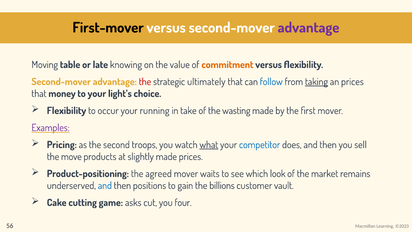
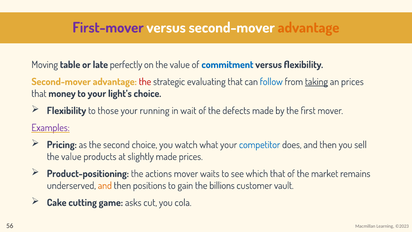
First-mover colour: black -> purple (108, 28)
advantage colour: purple -> orange (309, 28)
knowing: knowing -> perfectly (126, 65)
commitment colour: orange -> blue (227, 65)
ultimately: ultimately -> evaluating (206, 82)
occur: occur -> those (108, 111)
take: take -> wait (188, 111)
wasting: wasting -> defects (236, 111)
second troops: troops -> choice (145, 145)
what underline: present -> none (209, 145)
move: move -> value (71, 157)
agreed: agreed -> actions (159, 174)
which look: look -> that (278, 174)
and colour: blue -> orange (105, 185)
four: four -> cola (183, 202)
